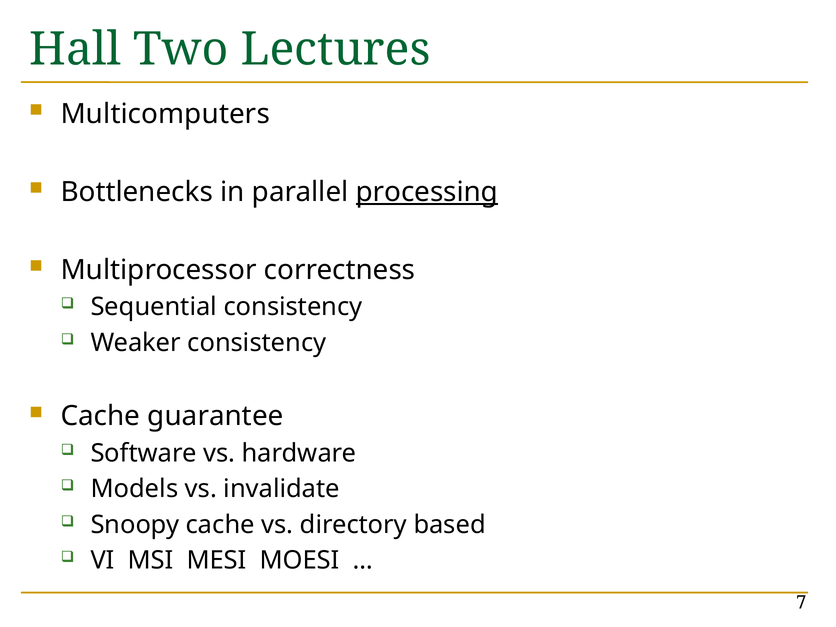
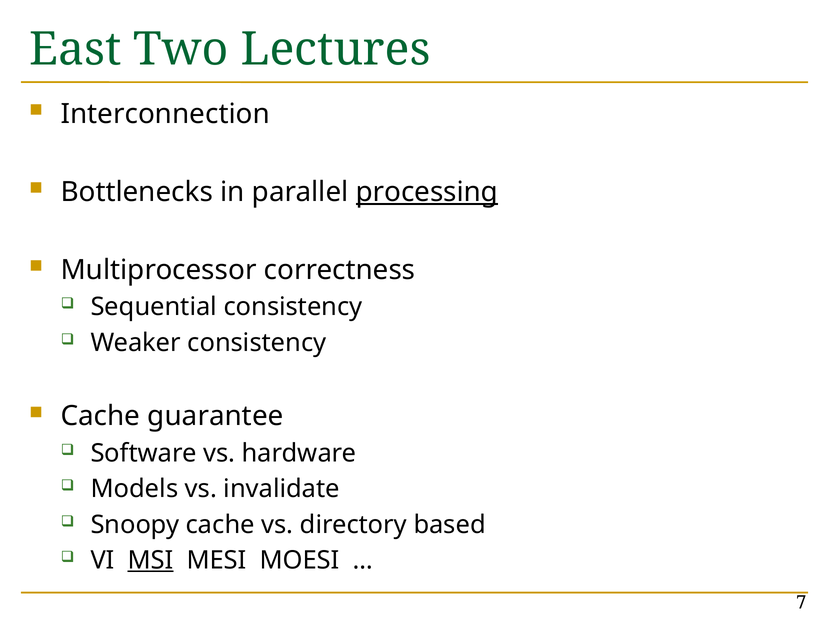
Hall: Hall -> East (75, 49)
Multicomputers: Multicomputers -> Interconnection (165, 114)
MSI underline: none -> present (150, 560)
